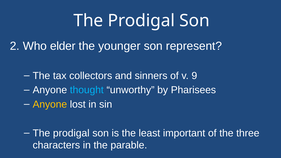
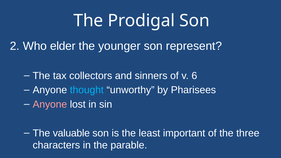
9: 9 -> 6 (194, 76)
Anyone colour: yellow -> pink (50, 104)
prodigal: prodigal -> valuable (71, 133)
